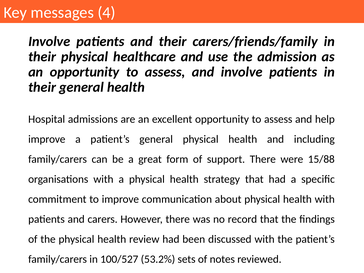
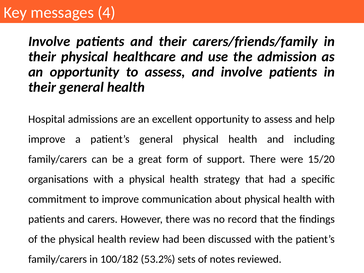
15/88: 15/88 -> 15/20 (321, 159)
100/527: 100/527 -> 100/182 (119, 259)
